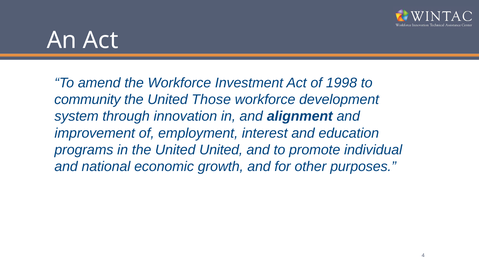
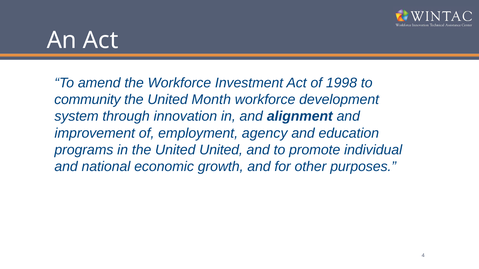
Those: Those -> Month (211, 100)
interest: interest -> agency (265, 133)
